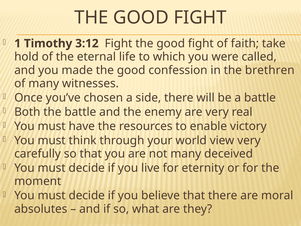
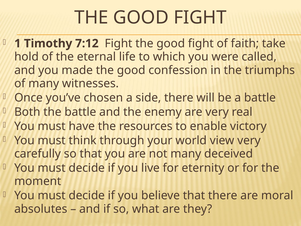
3:12: 3:12 -> 7:12 (87, 43)
brethren: brethren -> triumphs (270, 70)
